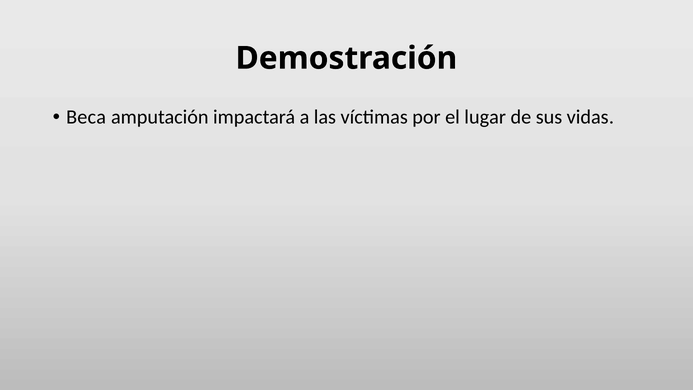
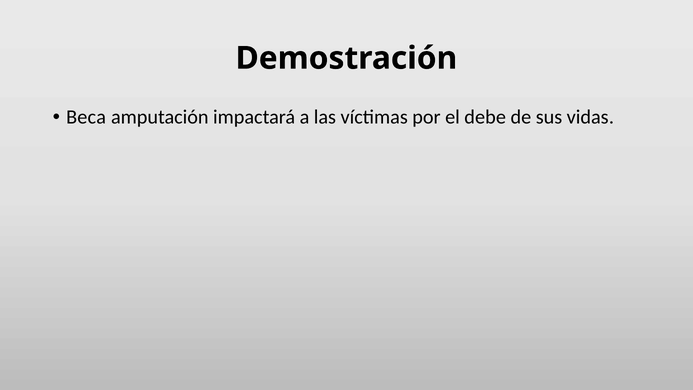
lugar: lugar -> debe (485, 117)
